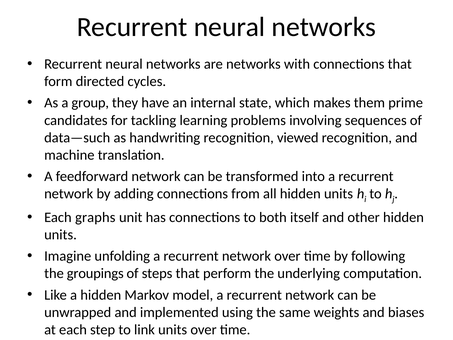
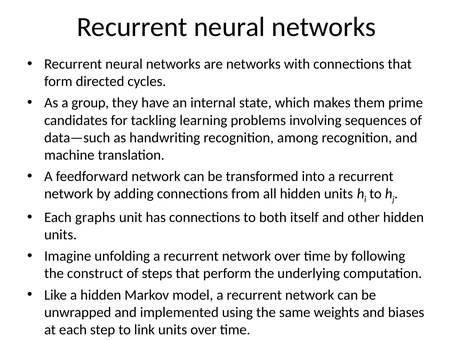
viewed: viewed -> among (298, 137)
groupings: groupings -> construct (95, 273)
